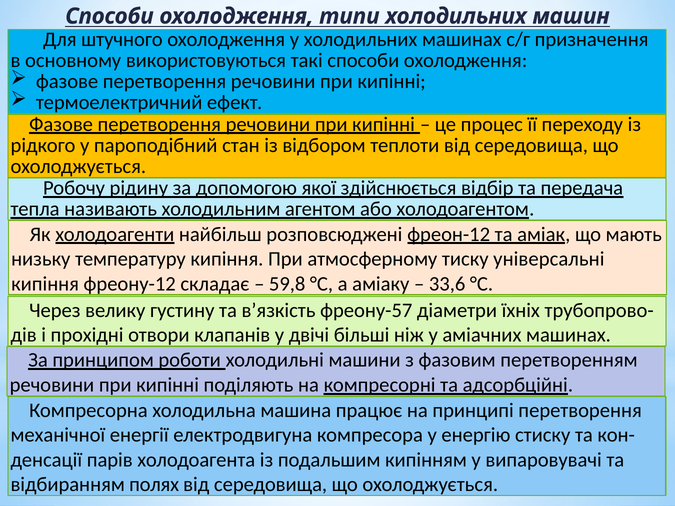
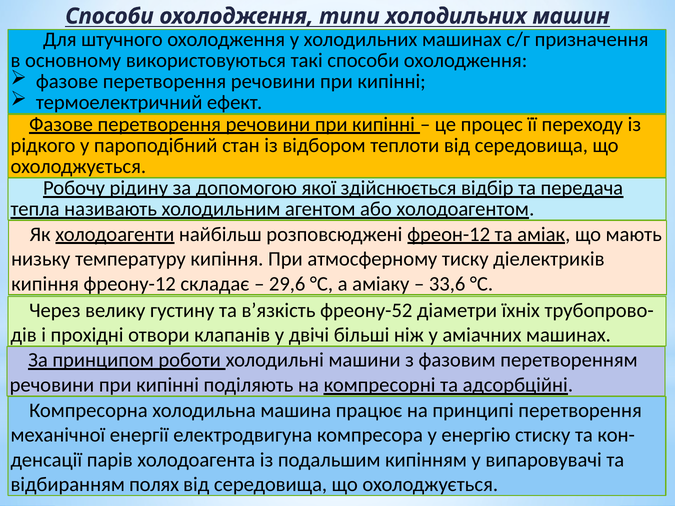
універсальні: універсальні -> діелектриків (549, 259)
59,8: 59,8 -> 29,6 (287, 284)
фреону-57: фреону-57 -> фреону-52 (366, 310)
